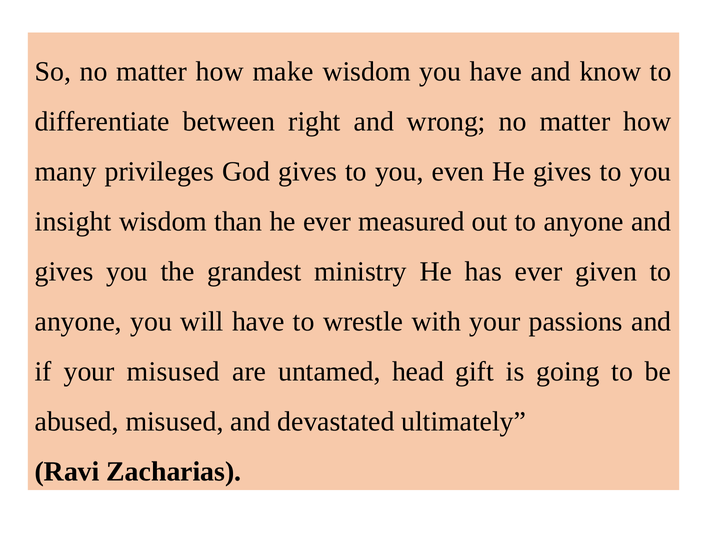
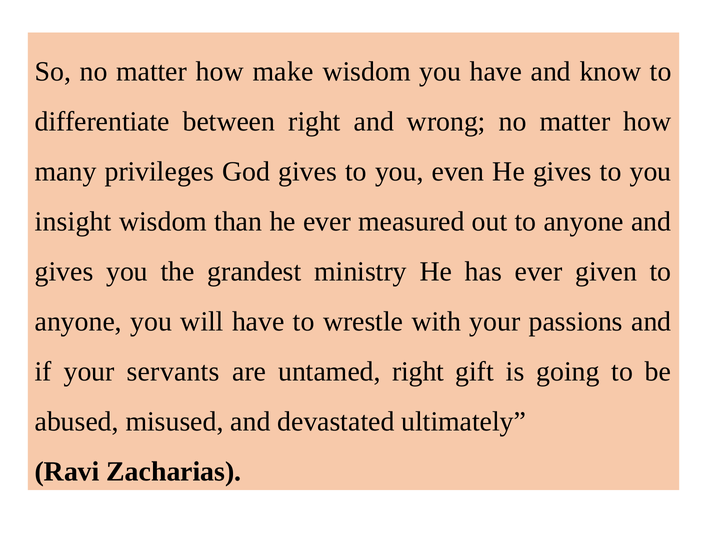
your misused: misused -> servants (173, 372)
untamed head: head -> right (418, 372)
